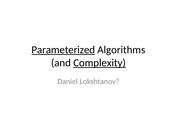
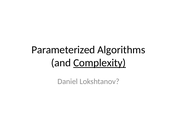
Parameterized underline: present -> none (63, 50)
